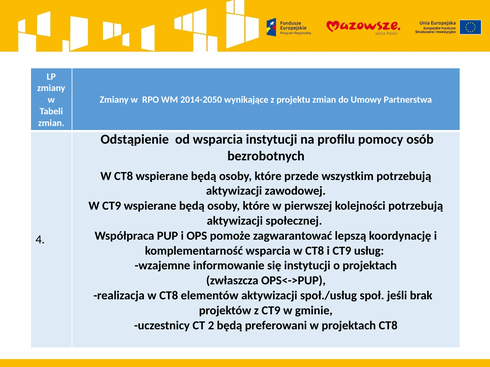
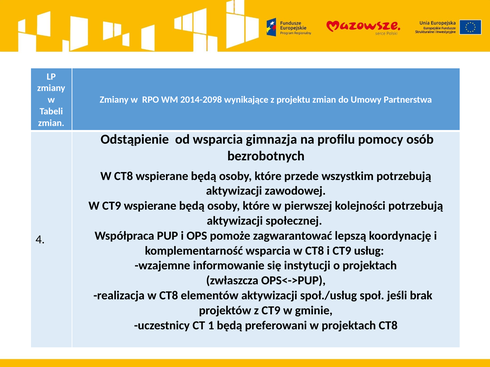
2014-2050: 2014-2050 -> 2014-2098 (201, 100)
wsparcia instytucji: instytucji -> gimnazja (272, 140)
2: 2 -> 1 (211, 326)
